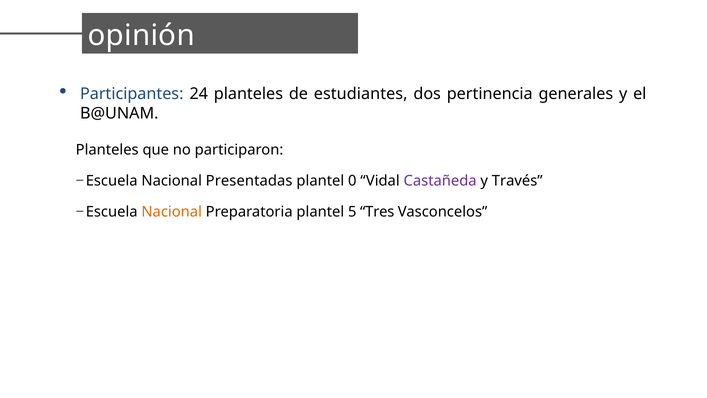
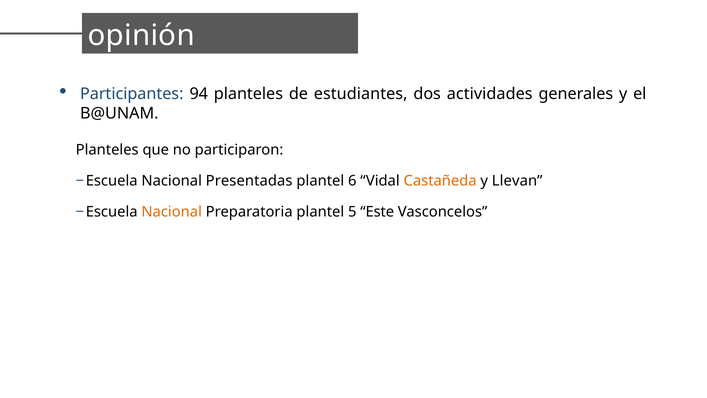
24: 24 -> 94 (199, 94)
pertinencia: pertinencia -> actividades (490, 94)
0: 0 -> 6 (352, 181)
Castañeda colour: purple -> orange (440, 181)
Través: Través -> Llevan (517, 181)
Tres: Tres -> Este (377, 212)
